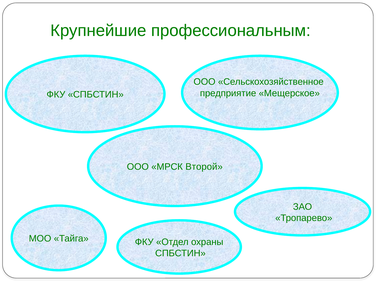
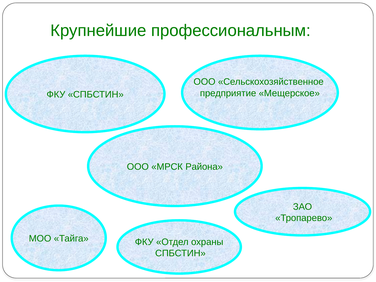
Второй: Второй -> Района (204, 167)
